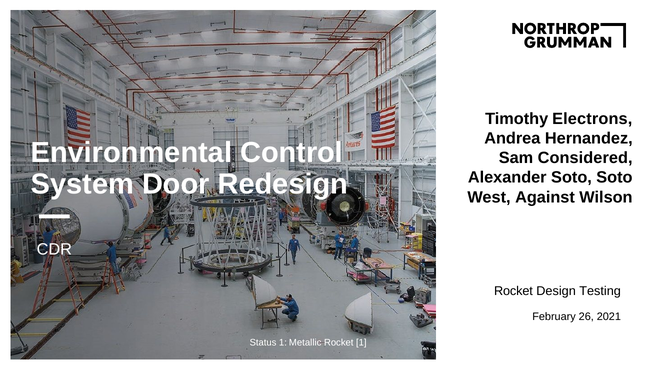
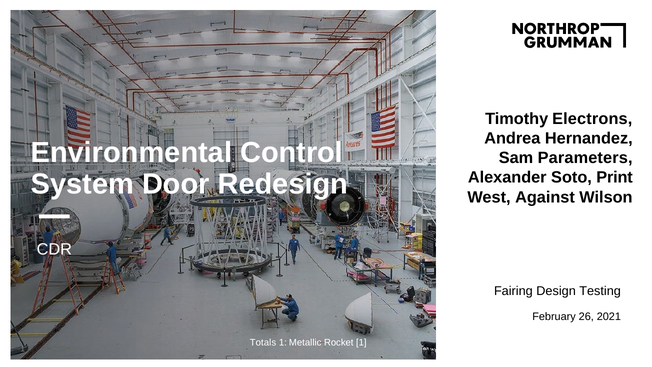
Considered: Considered -> Parameters (585, 158)
Soto Soto: Soto -> Print (615, 177)
Rocket: Rocket -> Fairing (513, 291)
Status: Status -> Totals (263, 342)
